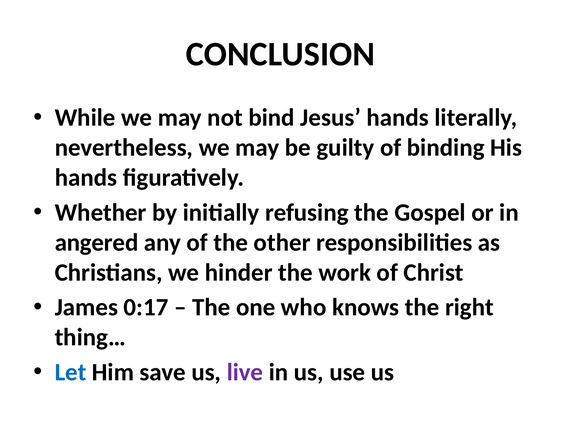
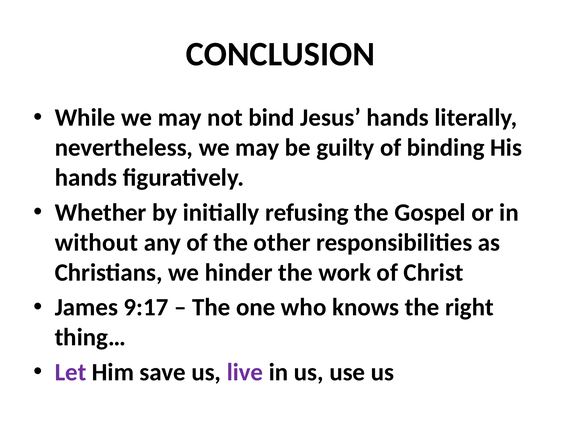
angered: angered -> without (96, 242)
0:17: 0:17 -> 9:17 (146, 307)
Let colour: blue -> purple (71, 372)
